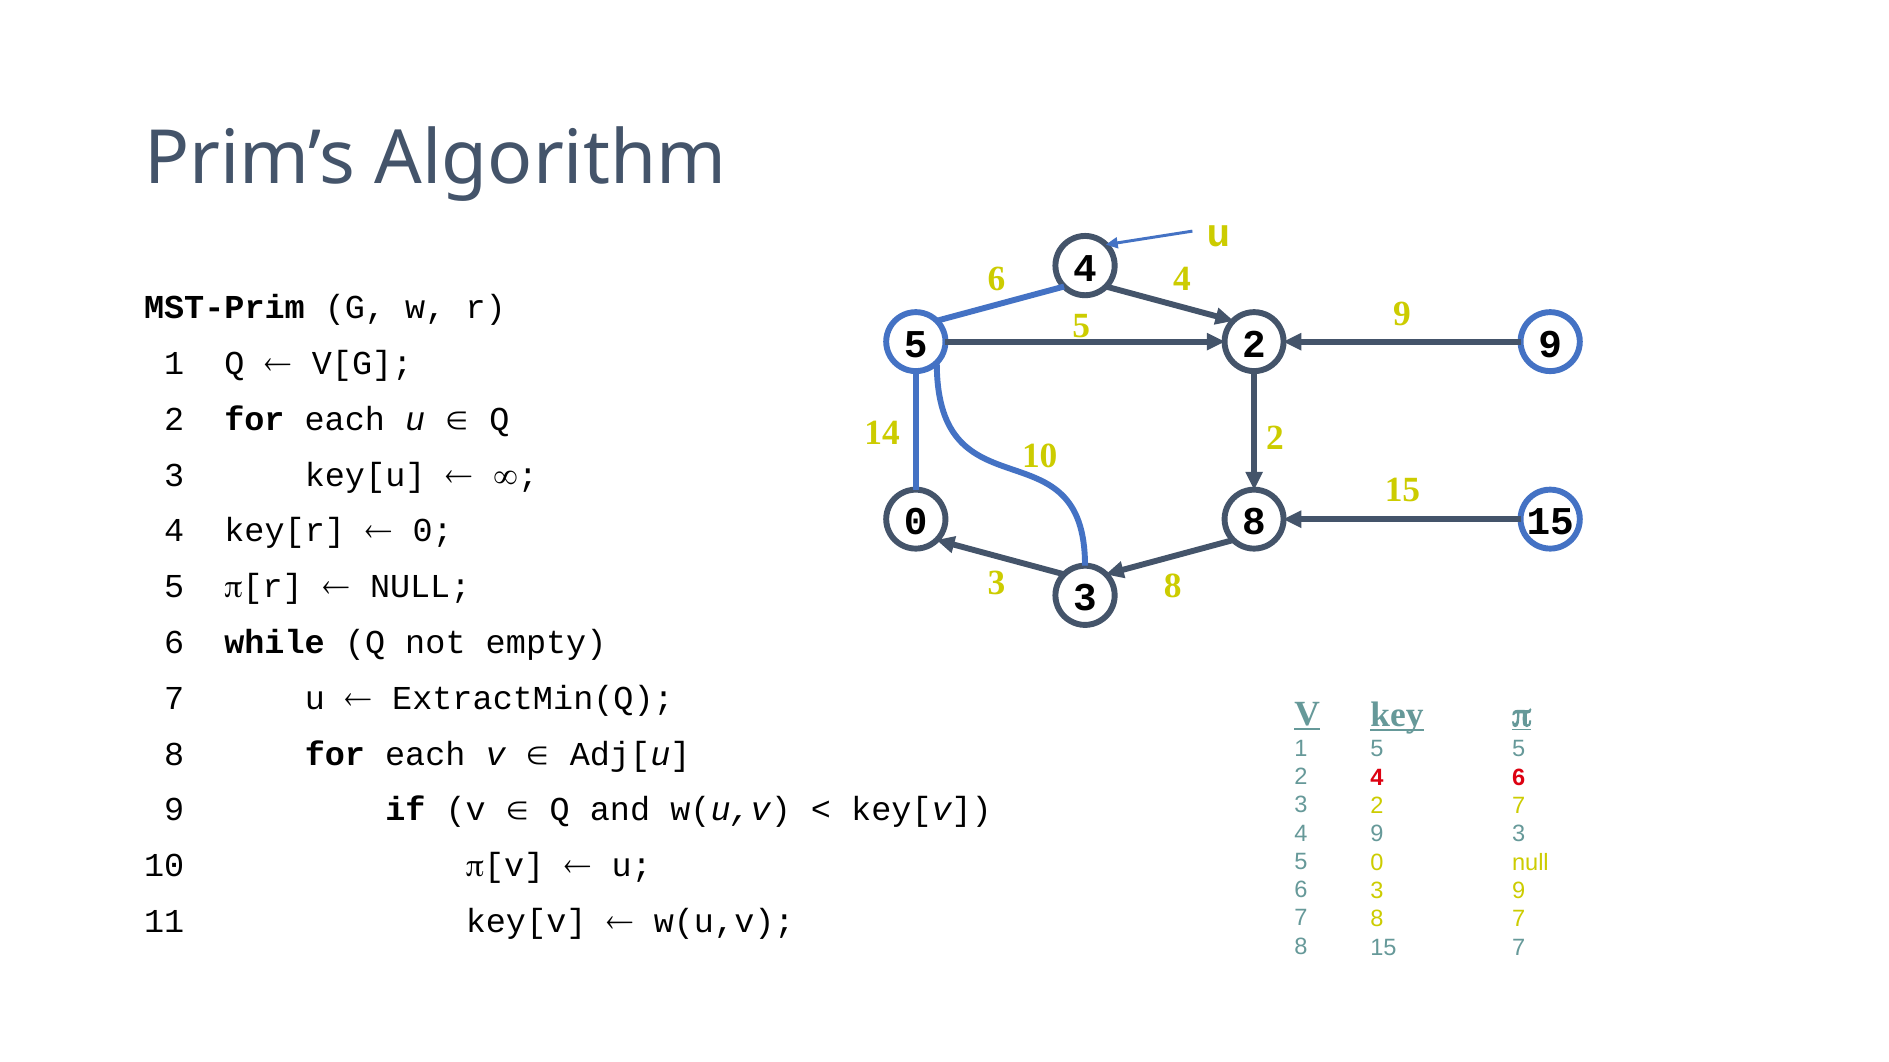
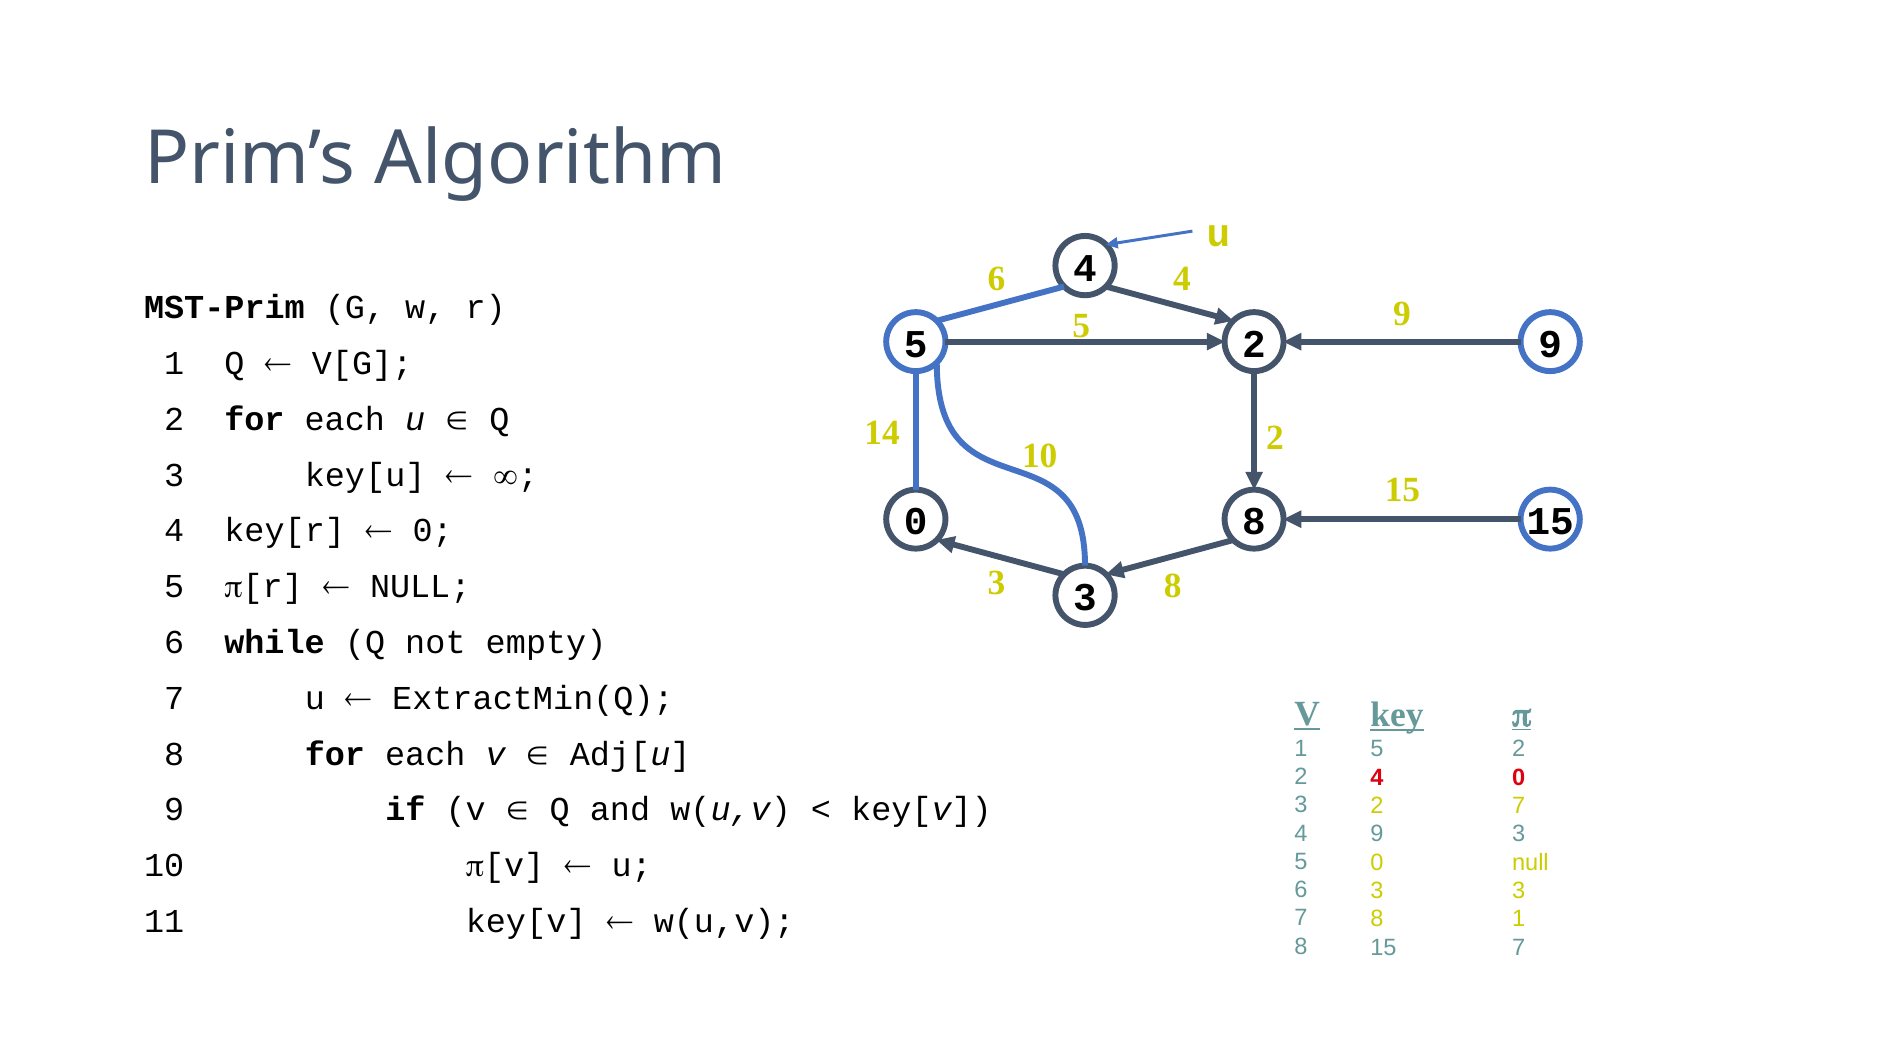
5: 5 -> 2 (1519, 749)
4 6: 6 -> 0 (1519, 778)
3 9: 9 -> 3 (1519, 891)
8 7: 7 -> 1 (1519, 920)
